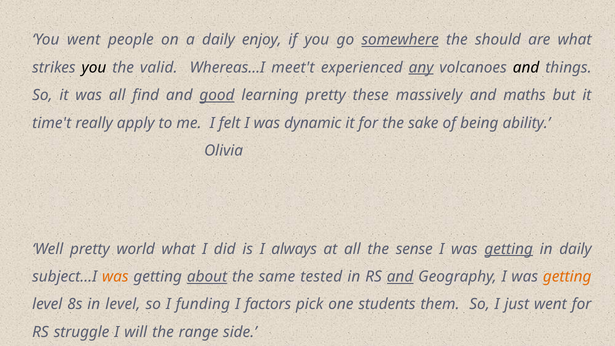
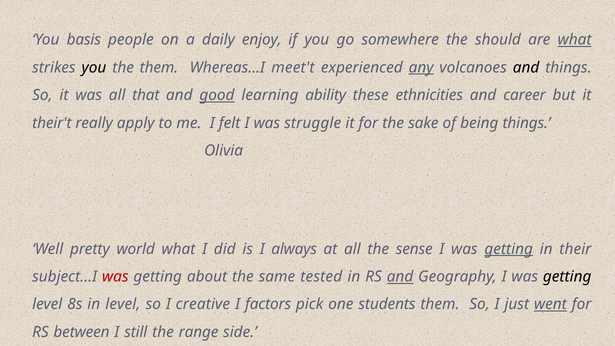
You went: went -> basis (84, 40)
somewhere underline: present -> none (400, 40)
what underline: none -> present (575, 40)
the valid: valid -> them (159, 68)
find: find -> that (146, 95)
learning pretty: pretty -> ability (326, 95)
massively: massively -> ethnicities (429, 95)
maths: maths -> career (525, 95)
time't: time't -> their't (52, 123)
dynamic: dynamic -> struggle (313, 123)
being ability: ability -> things (526, 123)
in daily: daily -> their (575, 249)
was colour: orange -> red (115, 277)
about underline: present -> none (207, 277)
getting colour: orange -> black (567, 277)
funding: funding -> creative (203, 304)
went underline: none -> present (550, 304)
struggle: struggle -> between (82, 332)
will: will -> still (136, 332)
